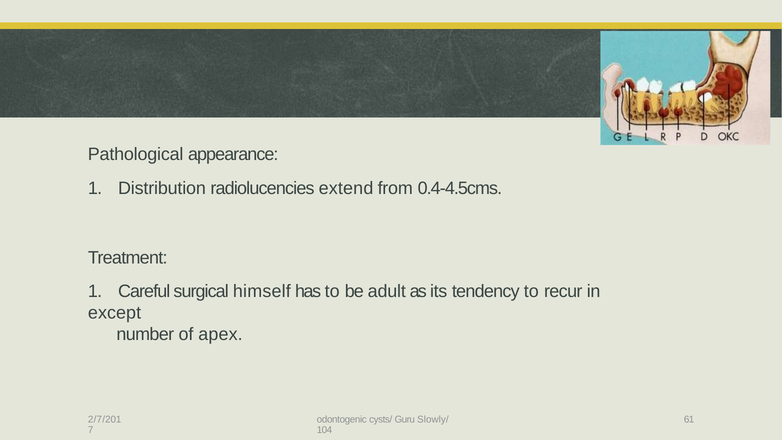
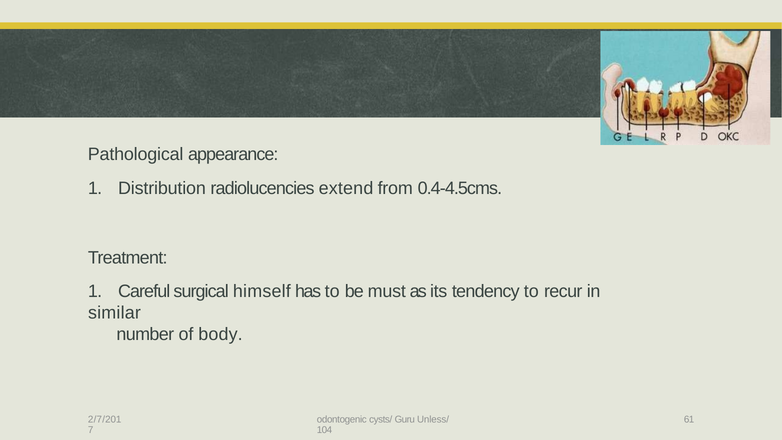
adult: adult -> must (387, 291)
except: except -> similar (114, 313)
apex: apex -> body (220, 334)
Slowly/: Slowly/ -> Unless/ (433, 420)
